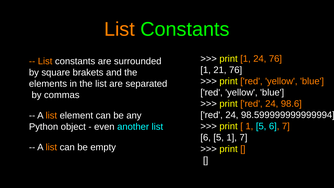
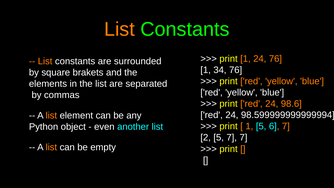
21: 21 -> 34 (220, 70)
6: 6 -> 2 (206, 138)
5 1: 1 -> 7 (232, 138)
